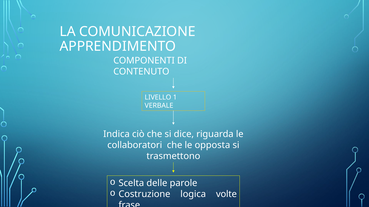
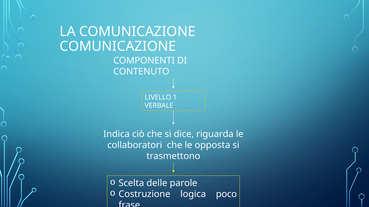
APPRENDIMENTO: APPRENDIMENTO -> COMUNICAZIONE (118, 47)
volte: volte -> poco (226, 195)
